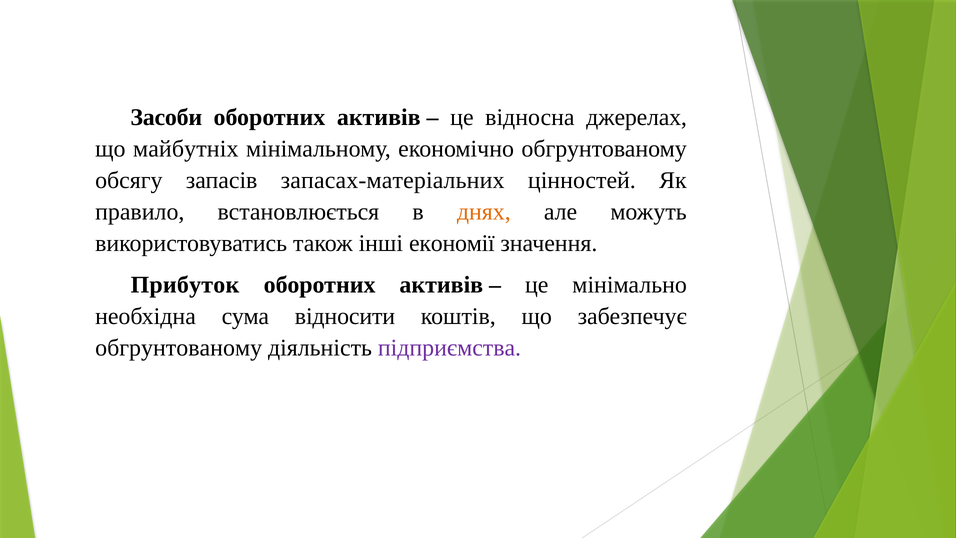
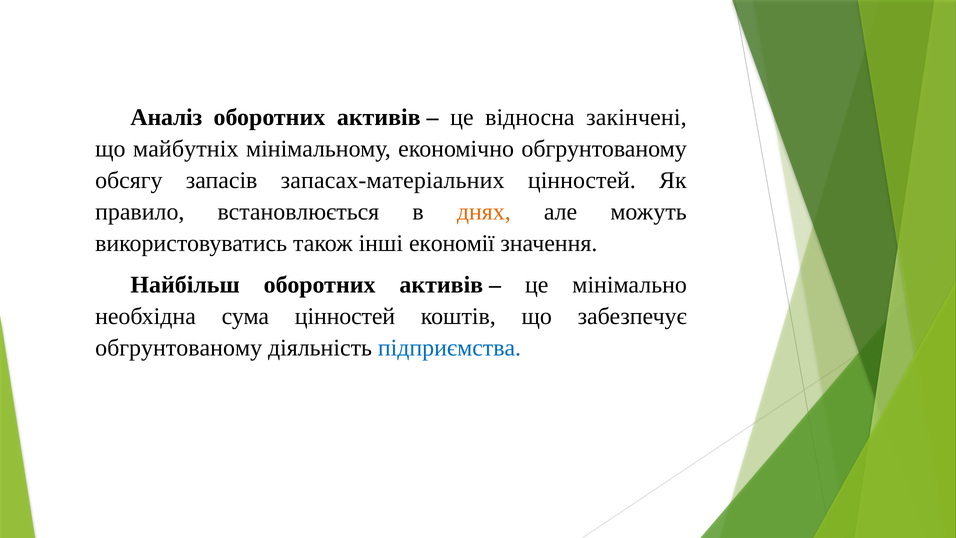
Засоби: Засоби -> Аналіз (166, 117)
джерелах: джерелах -> закінчені (636, 117)
Прибуток: Прибуток -> Найбільш (185, 285)
сума відносити: відносити -> цінностей (345, 316)
підприємства colour: purple -> blue (450, 348)
